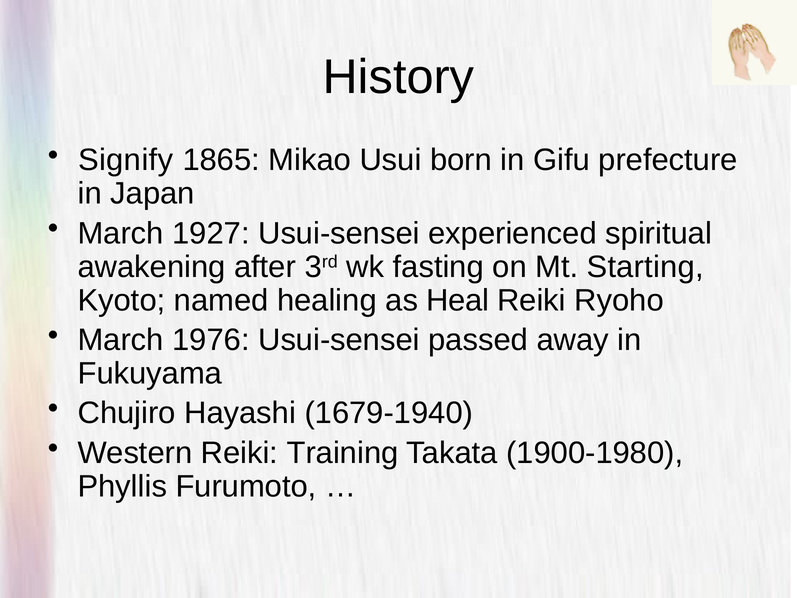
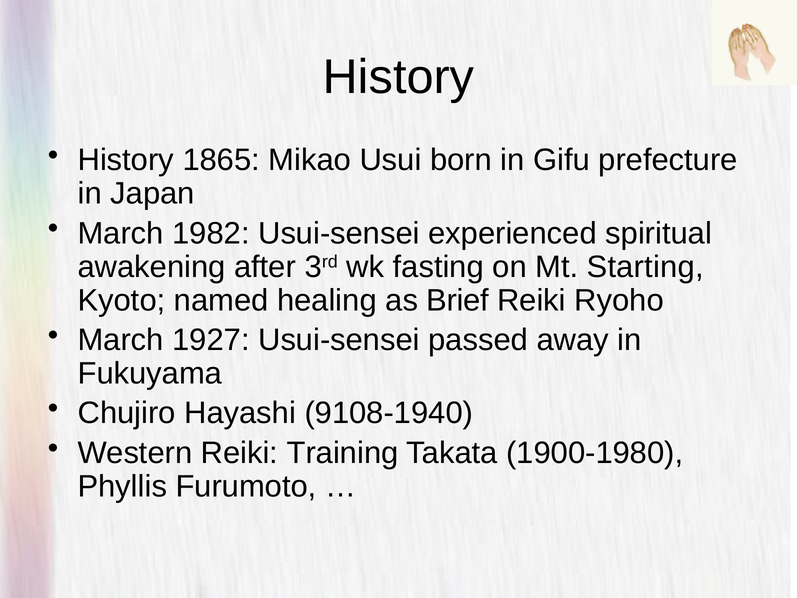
Signify: Signify -> History (126, 160)
1927: 1927 -> 1982 (211, 233)
Heal: Heal -> Brief (458, 300)
1976: 1976 -> 1927 (211, 340)
1679-1940: 1679-1940 -> 9108-1940 (389, 413)
